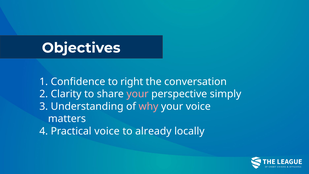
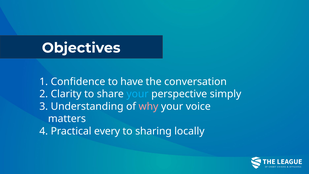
right: right -> have (132, 82)
your colour: pink -> light blue (138, 94)
Practical voice: voice -> every (107, 131)
already: already -> sharing (153, 131)
